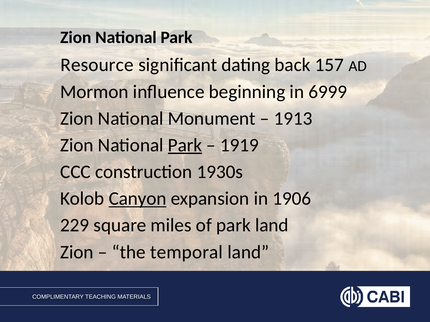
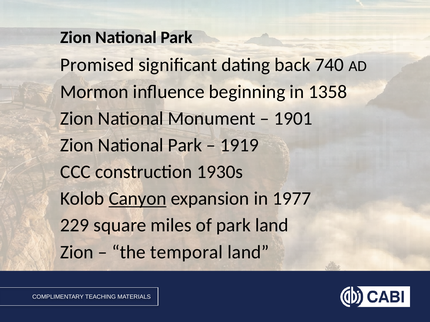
Resource: Resource -> Promised (97, 65)
157: 157 -> 740 (329, 65)
6999: 6999 -> 1358 (328, 92)
1913: 1913 -> 1901 (293, 119)
Park underline: present -> none (185, 145)
1906: 1906 -> 1977 (292, 199)
